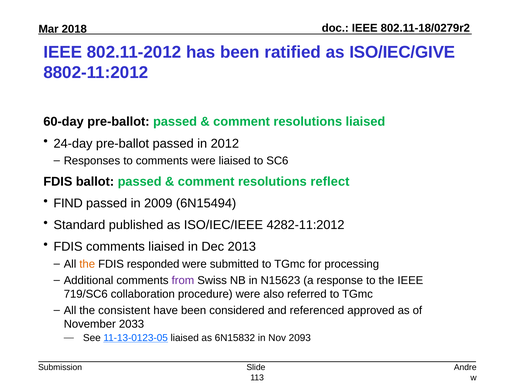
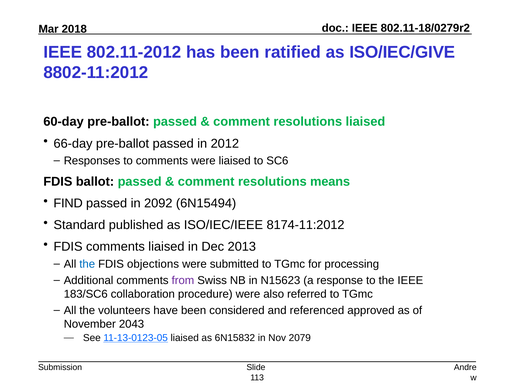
24-day: 24-day -> 66-day (73, 143)
reflect: reflect -> means (330, 181)
2009: 2009 -> 2092 (158, 203)
4282-11:2012: 4282-11:2012 -> 8174-11:2012 (306, 225)
the colour: orange -> blue (87, 264)
responded: responded -> objections (153, 264)
719/SC6: 719/SC6 -> 183/SC6 (86, 294)
consistent: consistent -> volunteers (124, 310)
2033: 2033 -> 2043 (132, 324)
2093: 2093 -> 2079 (300, 337)
